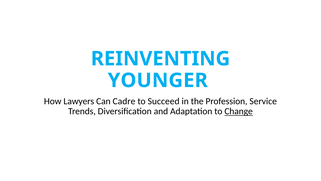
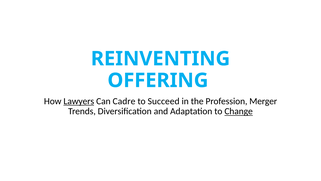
YOUNGER: YOUNGER -> OFFERING (158, 80)
Lawyers underline: none -> present (79, 101)
Service: Service -> Merger (263, 101)
